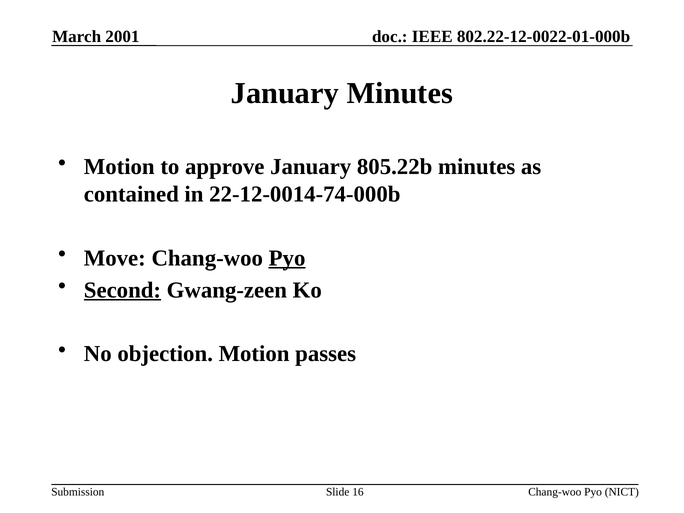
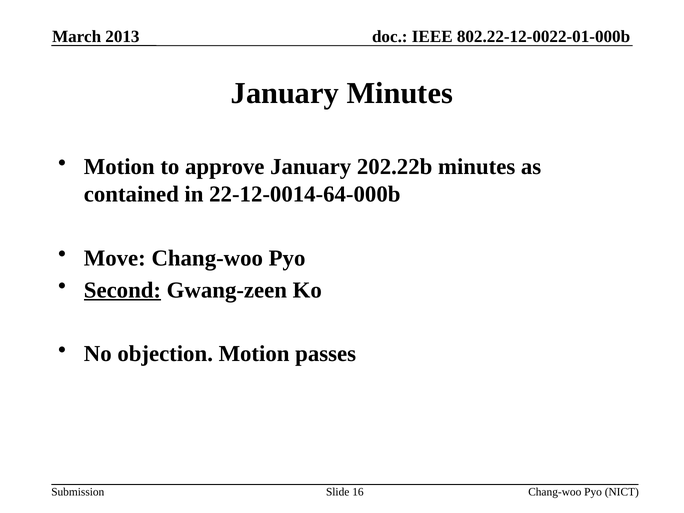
2001: 2001 -> 2013 (122, 37)
805.22b: 805.22b -> 202.22b (395, 167)
22-12-0014-74-000b: 22-12-0014-74-000b -> 22-12-0014-64-000b (305, 194)
Pyo underline: present -> none (287, 258)
